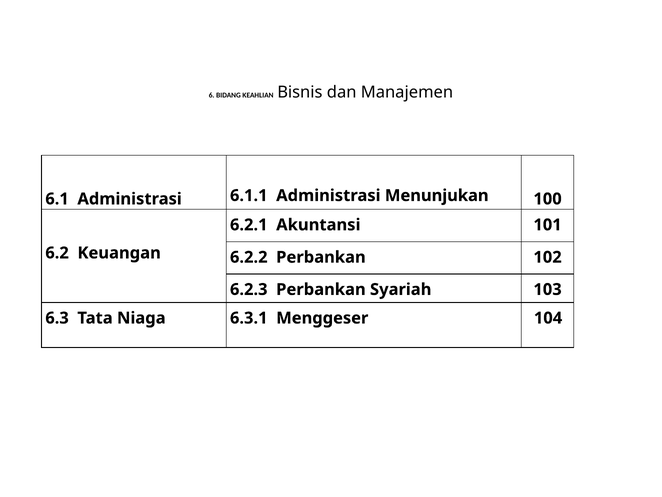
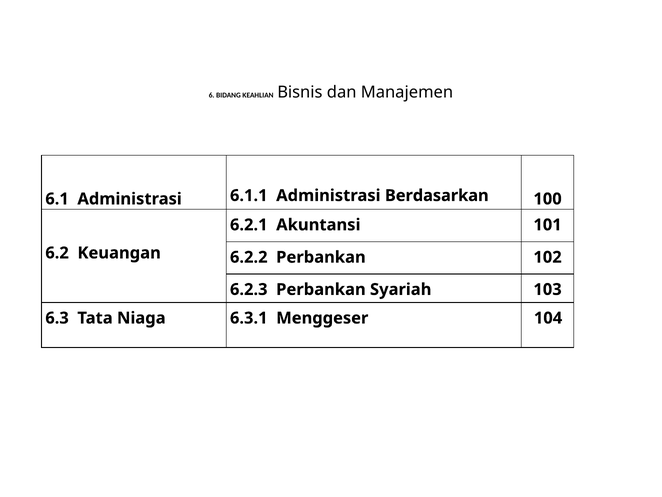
Menunjukan: Menunjukan -> Berdasarkan (437, 195)
